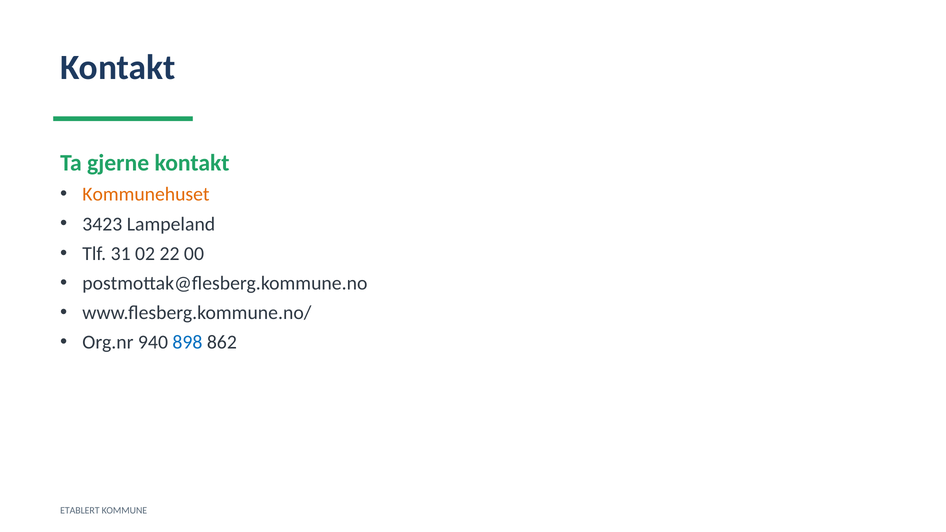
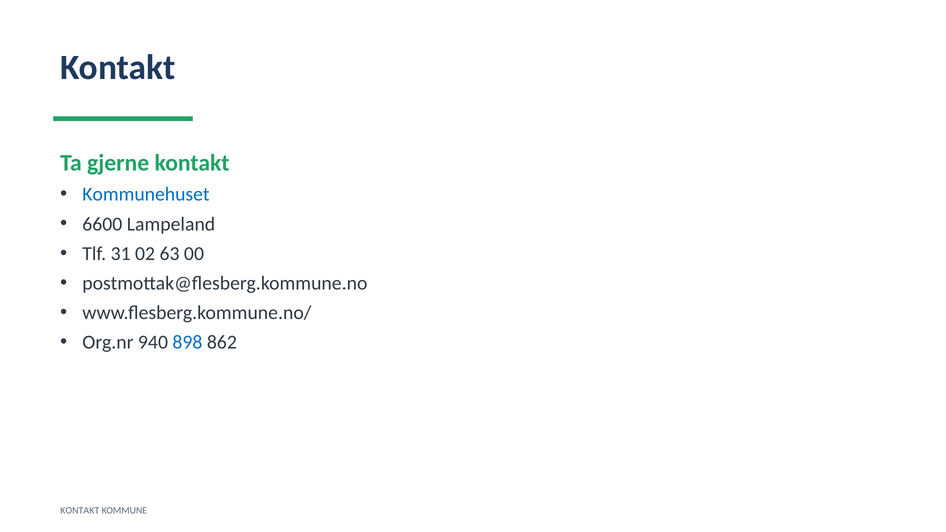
Kommunehuset colour: orange -> blue (146, 195)
3423: 3423 -> 6600 (102, 224)
22: 22 -> 63 (170, 254)
ETABLERT: ETABLERT -> KONTAKT (80, 511)
